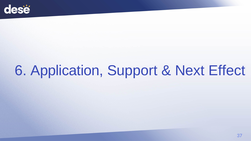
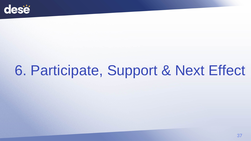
Application: Application -> Participate (67, 71)
